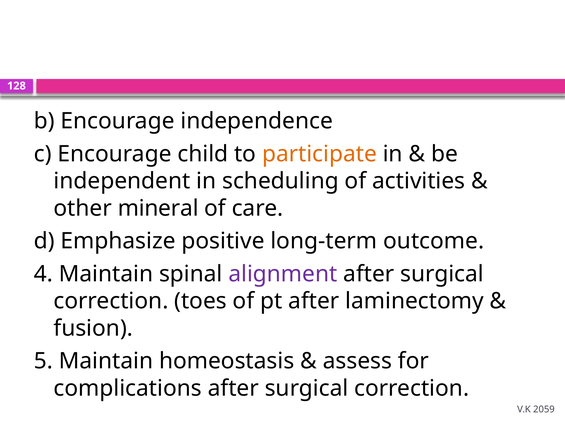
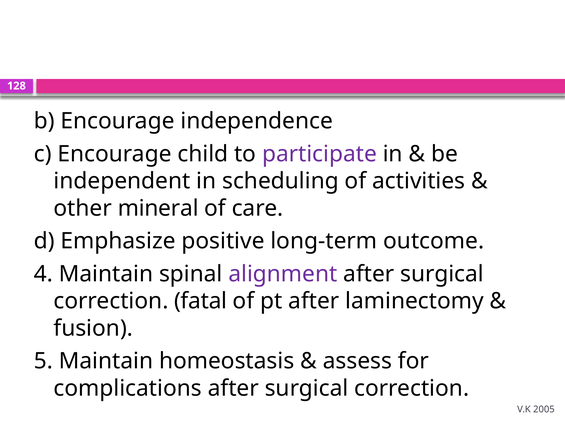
participate colour: orange -> purple (319, 154)
toes: toes -> fatal (201, 302)
2059: 2059 -> 2005 (544, 410)
